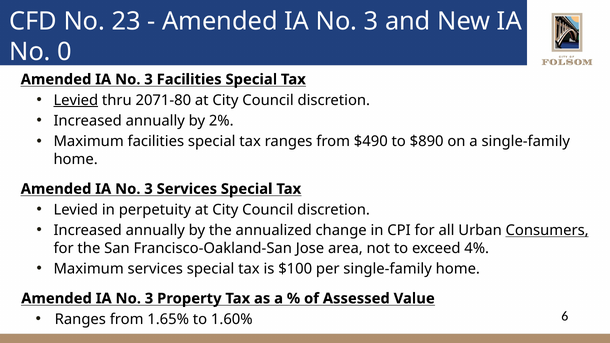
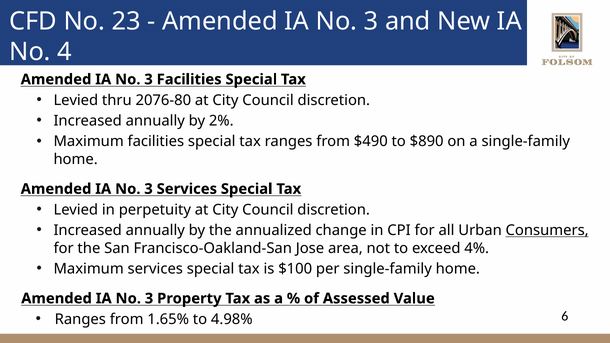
0: 0 -> 4 (65, 52)
Levied underline: present -> none (76, 100)
2071-80: 2071-80 -> 2076-80 (163, 100)
1.60%: 1.60% -> 4.98% (232, 319)
